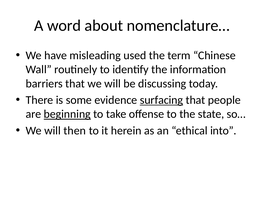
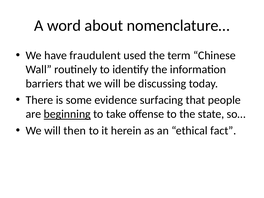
misleading: misleading -> fraudulent (95, 55)
surfacing underline: present -> none (161, 100)
into: into -> fact (223, 131)
